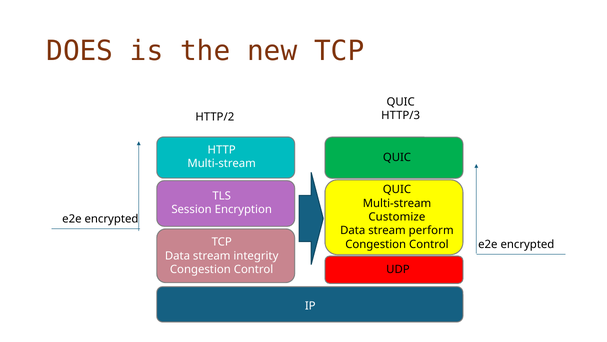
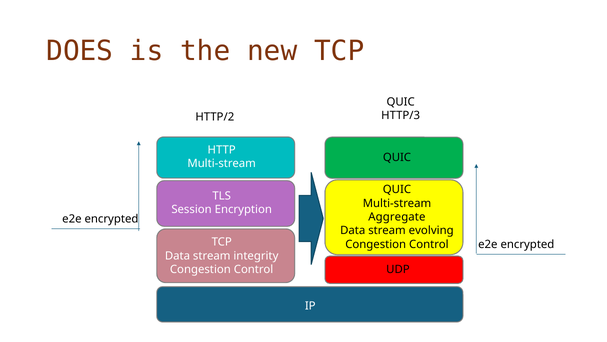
Customize: Customize -> Aggregate (397, 217)
perform: perform -> evolving (431, 230)
